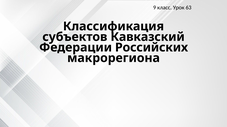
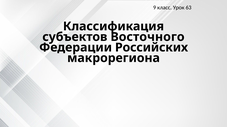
Кавказский: Кавказский -> Восточного (148, 37)
